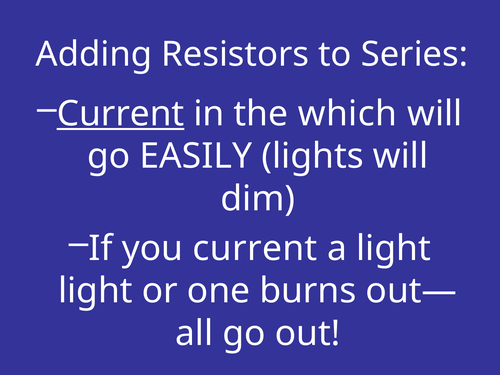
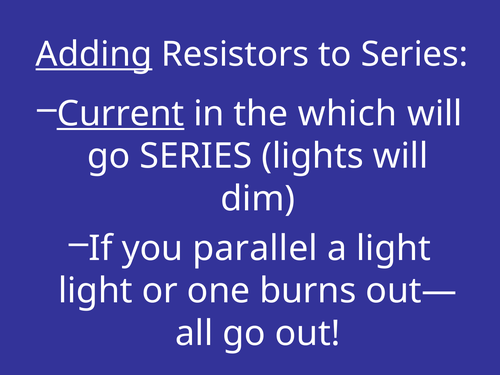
Adding underline: none -> present (94, 54)
go EASILY: EASILY -> SERIES (196, 156)
you current: current -> parallel (255, 248)
